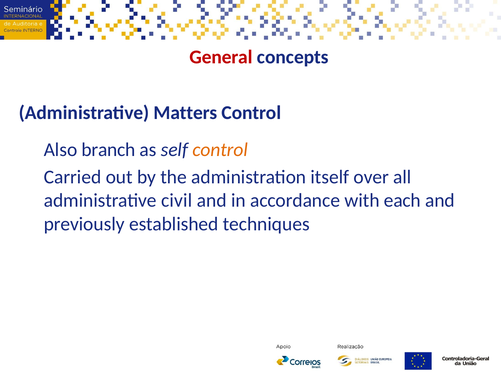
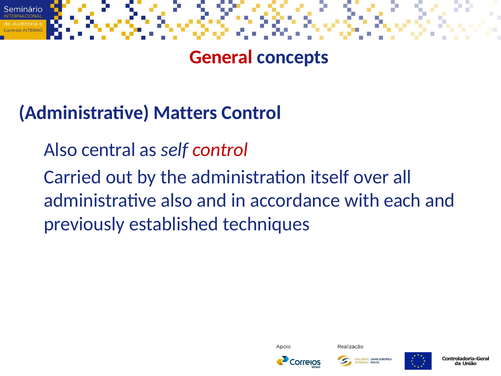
branch: branch -> central (108, 150)
control colour: orange -> red (220, 150)
administrative civil: civil -> also (177, 200)
